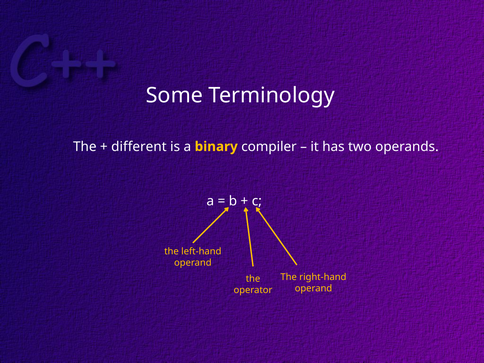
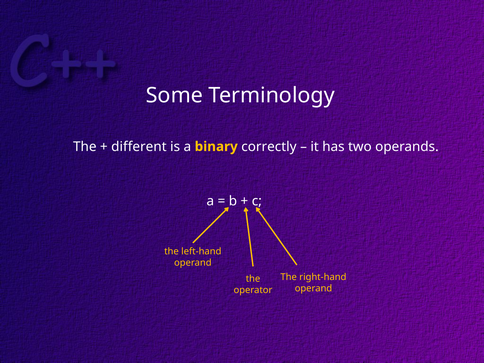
compiler: compiler -> correctly (269, 147)
